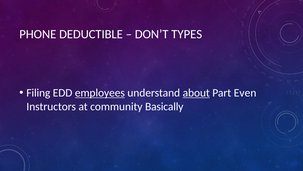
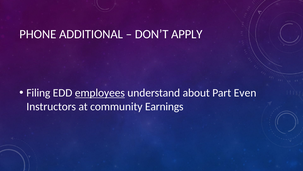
DEDUCTIBLE: DEDUCTIBLE -> ADDITIONAL (91, 34)
TYPES: TYPES -> APPLY (187, 34)
about underline: present -> none (196, 93)
Basically: Basically -> Earnings (164, 106)
